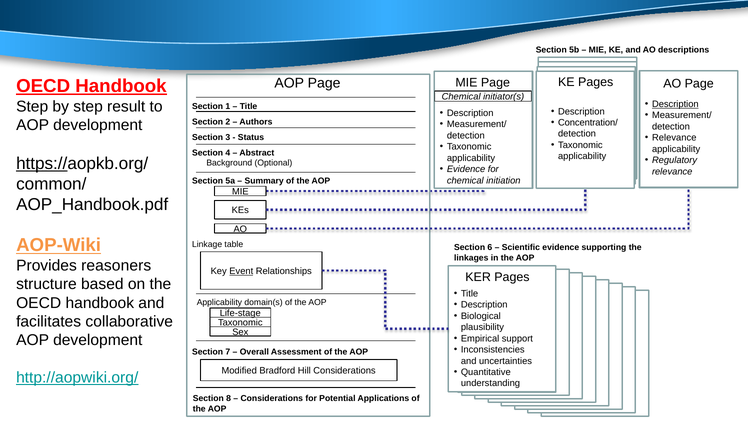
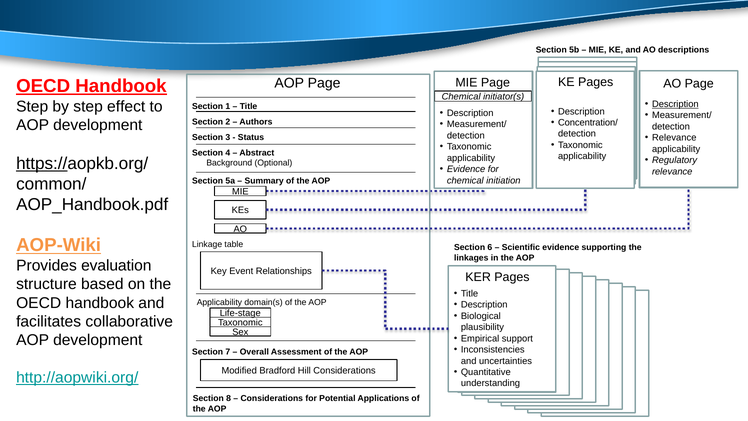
result: result -> effect (126, 106)
reasoners: reasoners -> evaluation (116, 265)
Event underline: present -> none (241, 271)
